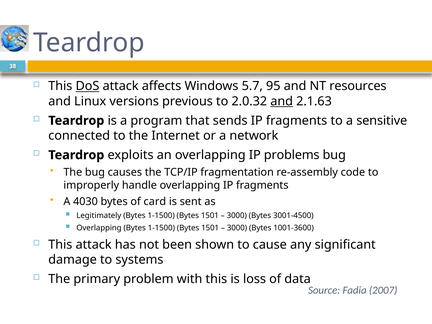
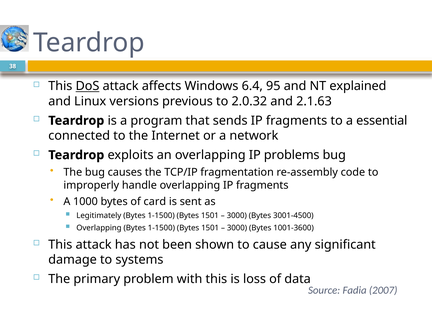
5.7: 5.7 -> 6.4 (252, 86)
resources: resources -> explained (358, 86)
and underline: present -> none (282, 101)
sensitive: sensitive -> essential (382, 121)
4030: 4030 -> 1000 (85, 201)
